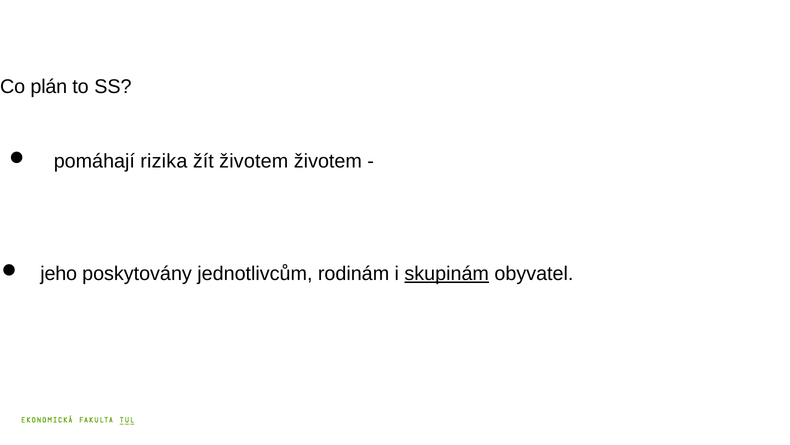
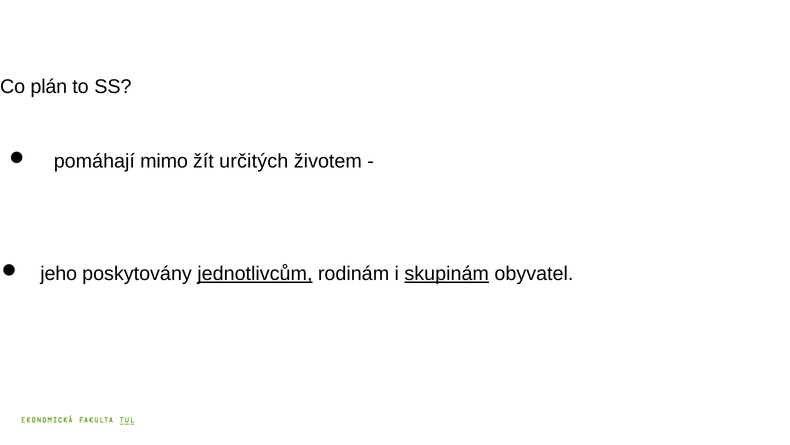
rizika: rizika -> mimo (164, 161)
žít životem: životem -> určitých (254, 161)
jednotlivcům underline: none -> present (255, 273)
